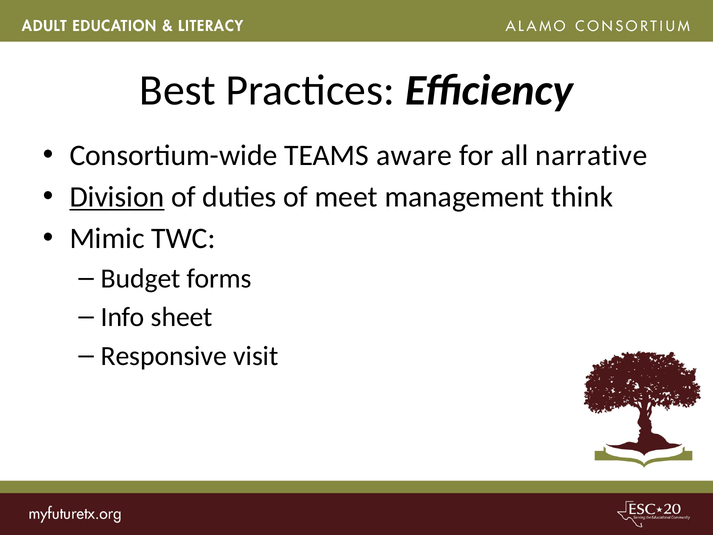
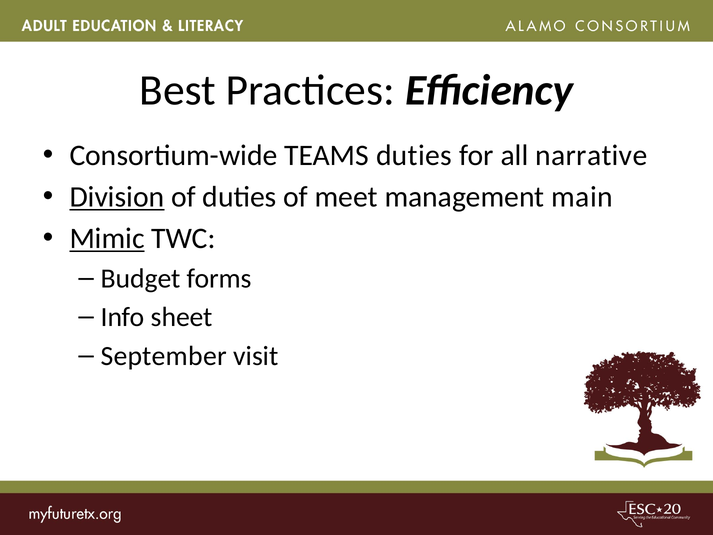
TEAMS aware: aware -> duties (414, 155)
think: think -> main (582, 197)
Mimic underline: none -> present (107, 238)
Responsive: Responsive -> September (164, 356)
